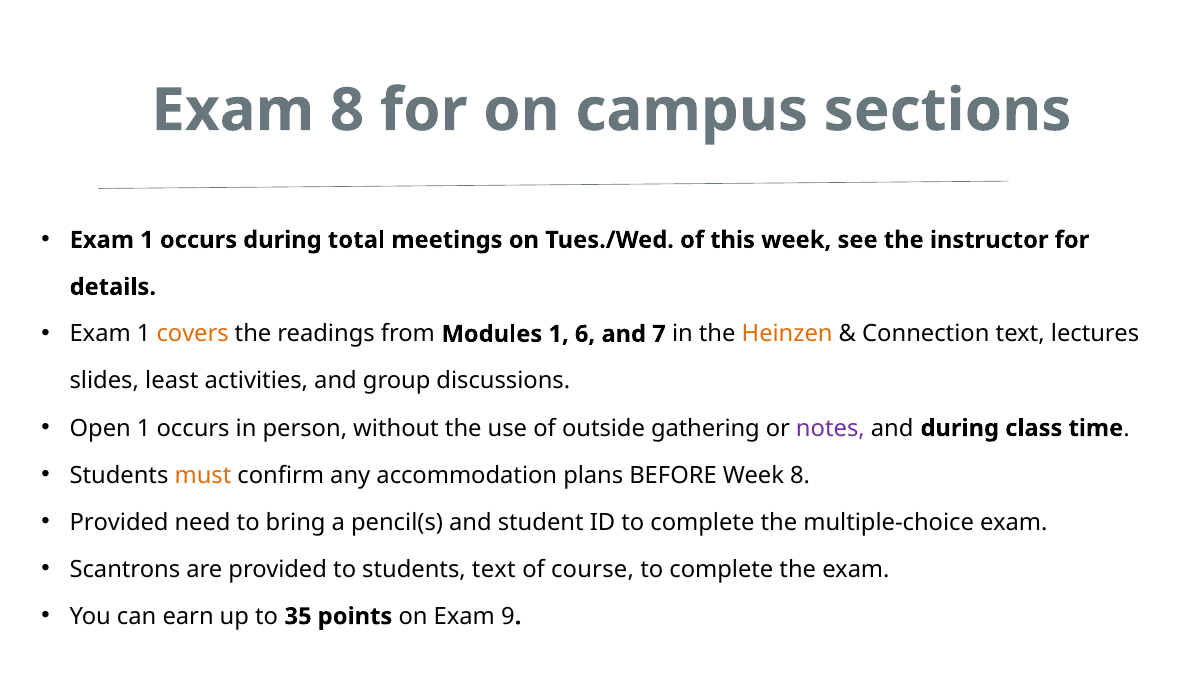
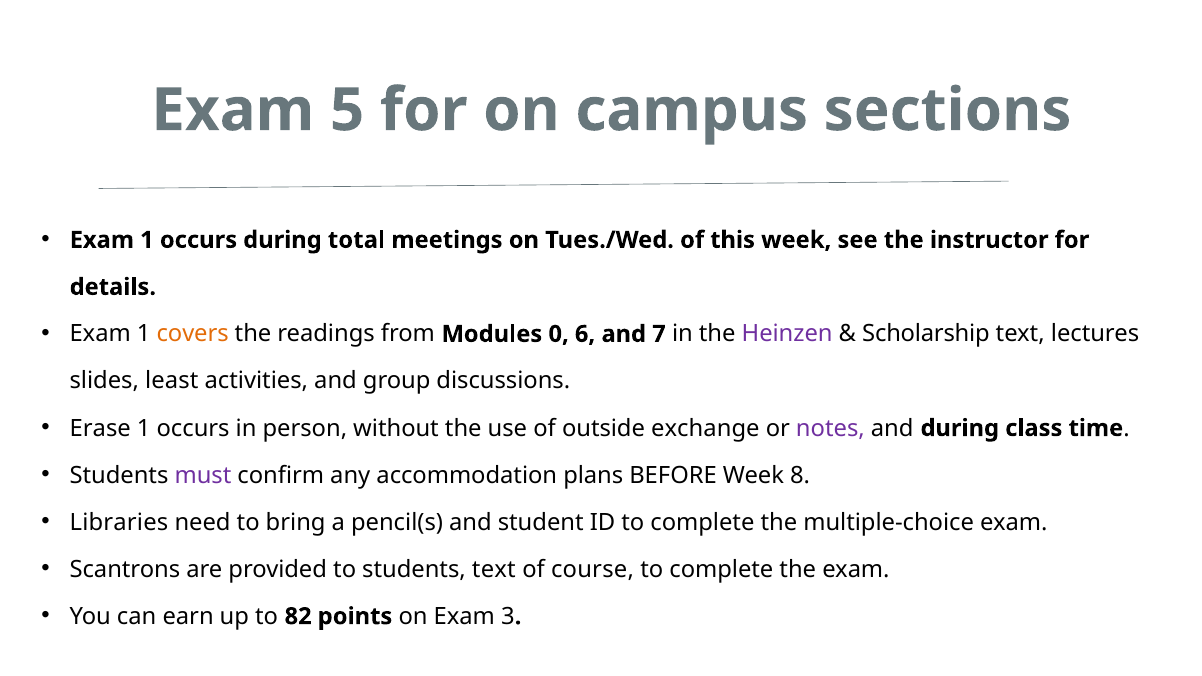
Exam 8: 8 -> 5 (347, 110)
Modules 1: 1 -> 0 (559, 334)
Heinzen colour: orange -> purple (787, 334)
Connection: Connection -> Scholarship (926, 334)
Open: Open -> Erase (100, 428)
gathering: gathering -> exchange (705, 428)
must colour: orange -> purple (203, 475)
Provided: Provided -> Libraries (119, 522)
35: 35 -> 82 (298, 616)
9: 9 -> 3 (508, 616)
